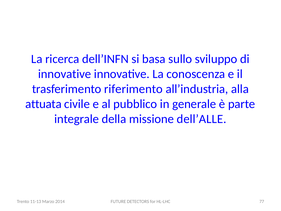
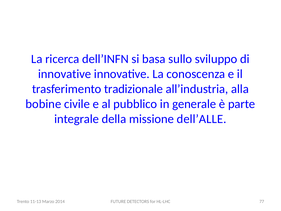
riferimento: riferimento -> tradizionale (133, 89)
attuata: attuata -> bobine (43, 104)
